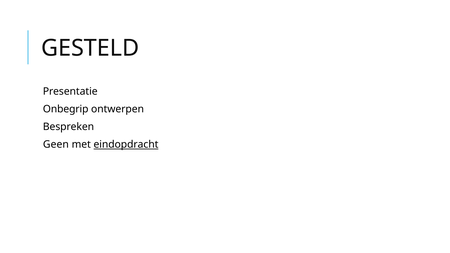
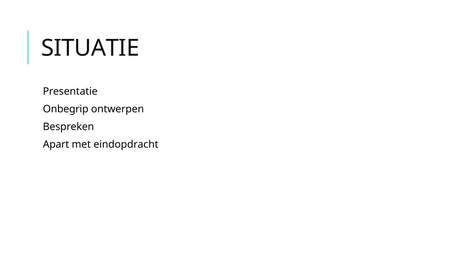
GESTELD: GESTELD -> SITUATIE (90, 48)
Geen: Geen -> Apart (56, 145)
eindopdracht underline: present -> none (126, 145)
